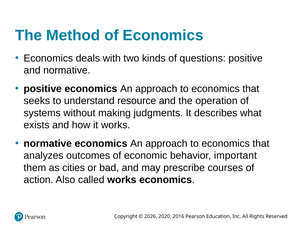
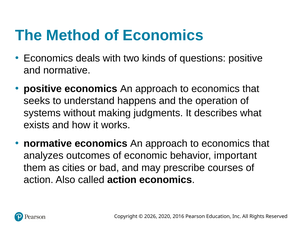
resource: resource -> happens (137, 101)
called works: works -> action (122, 180)
